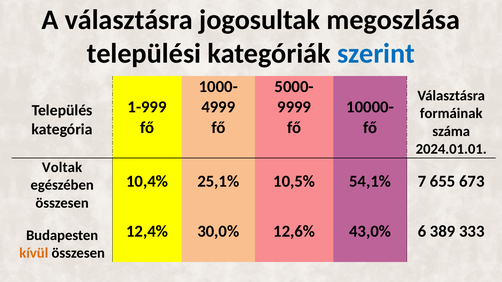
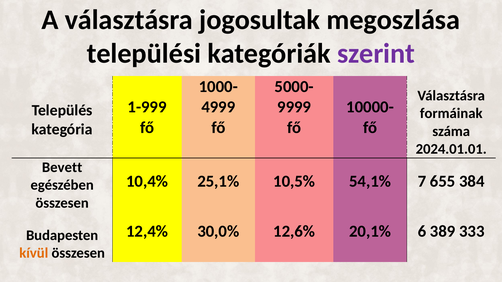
szerint colour: blue -> purple (376, 54)
Voltak: Voltak -> Bevett (62, 168)
673: 673 -> 384 (472, 182)
43,0%: 43,0% -> 20,1% (370, 232)
